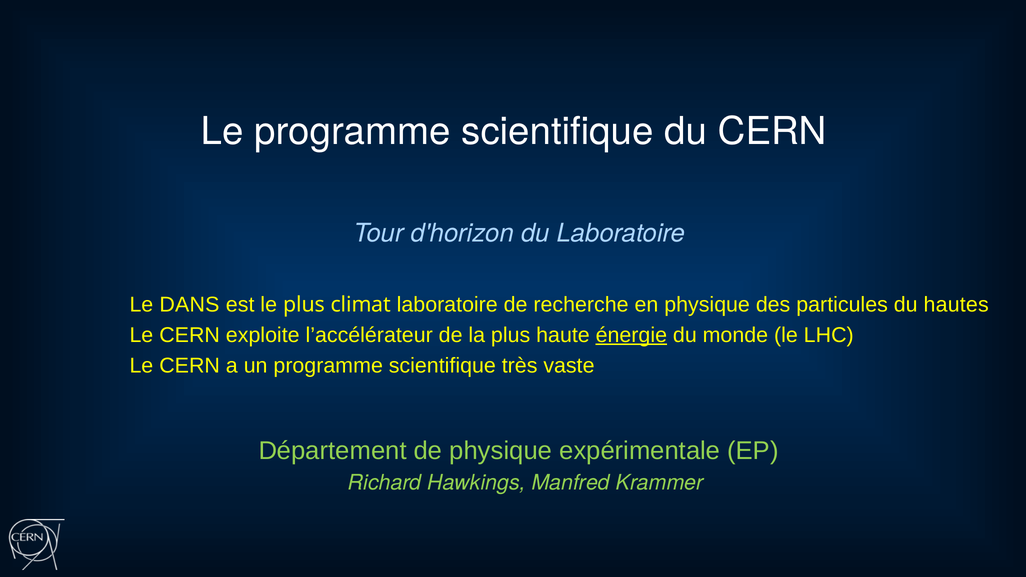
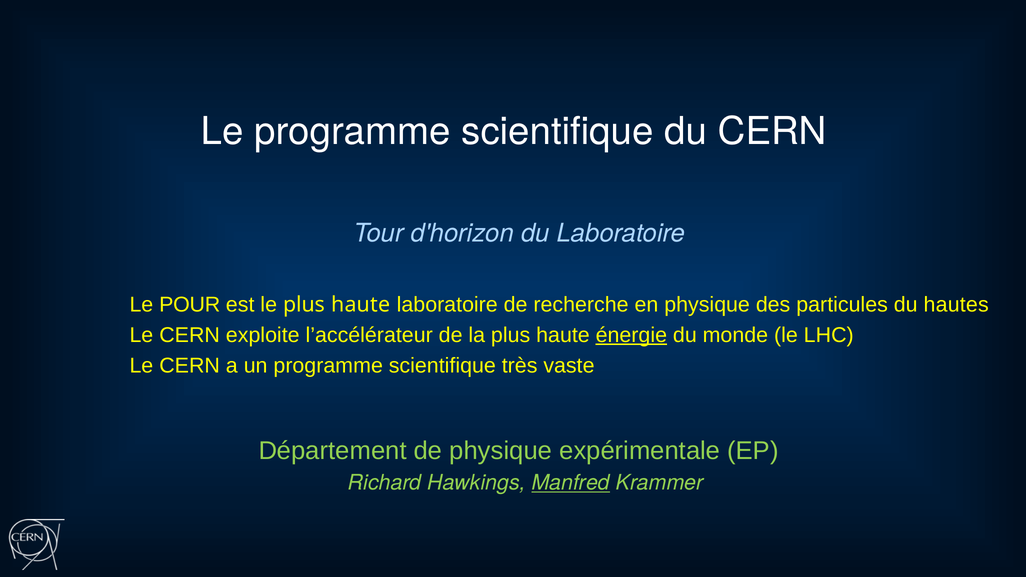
DANS: DANS -> POUR (190, 305)
le plus climat: climat -> haute (361, 305)
Manfred underline: none -> present (571, 483)
